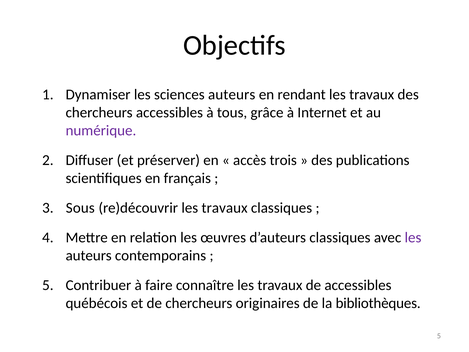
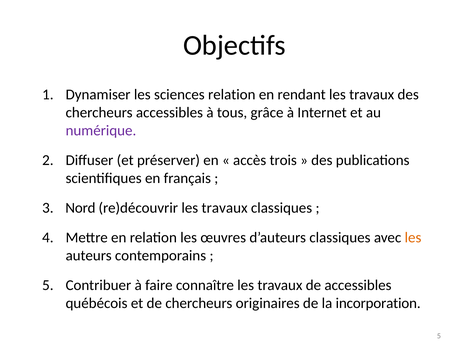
sciences auteurs: auteurs -> relation (232, 94)
Sous: Sous -> Nord (80, 208)
les colour: purple -> orange (413, 237)
bibliothèques: bibliothèques -> incorporation (378, 303)
